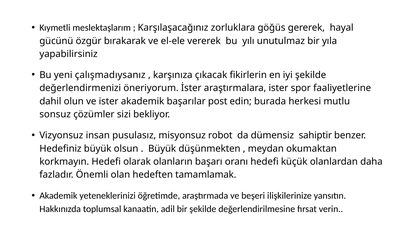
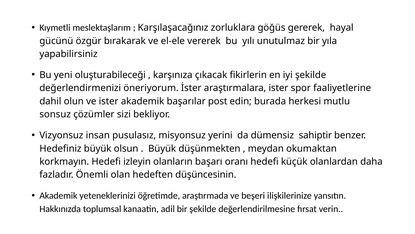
çalışmadıysanız: çalışmadıysanız -> oluşturabileceği (110, 75)
robot: robot -> yerini (220, 135)
olarak: olarak -> izleyin (137, 161)
tamamlamak: tamamlamak -> düşüncesinin (206, 174)
